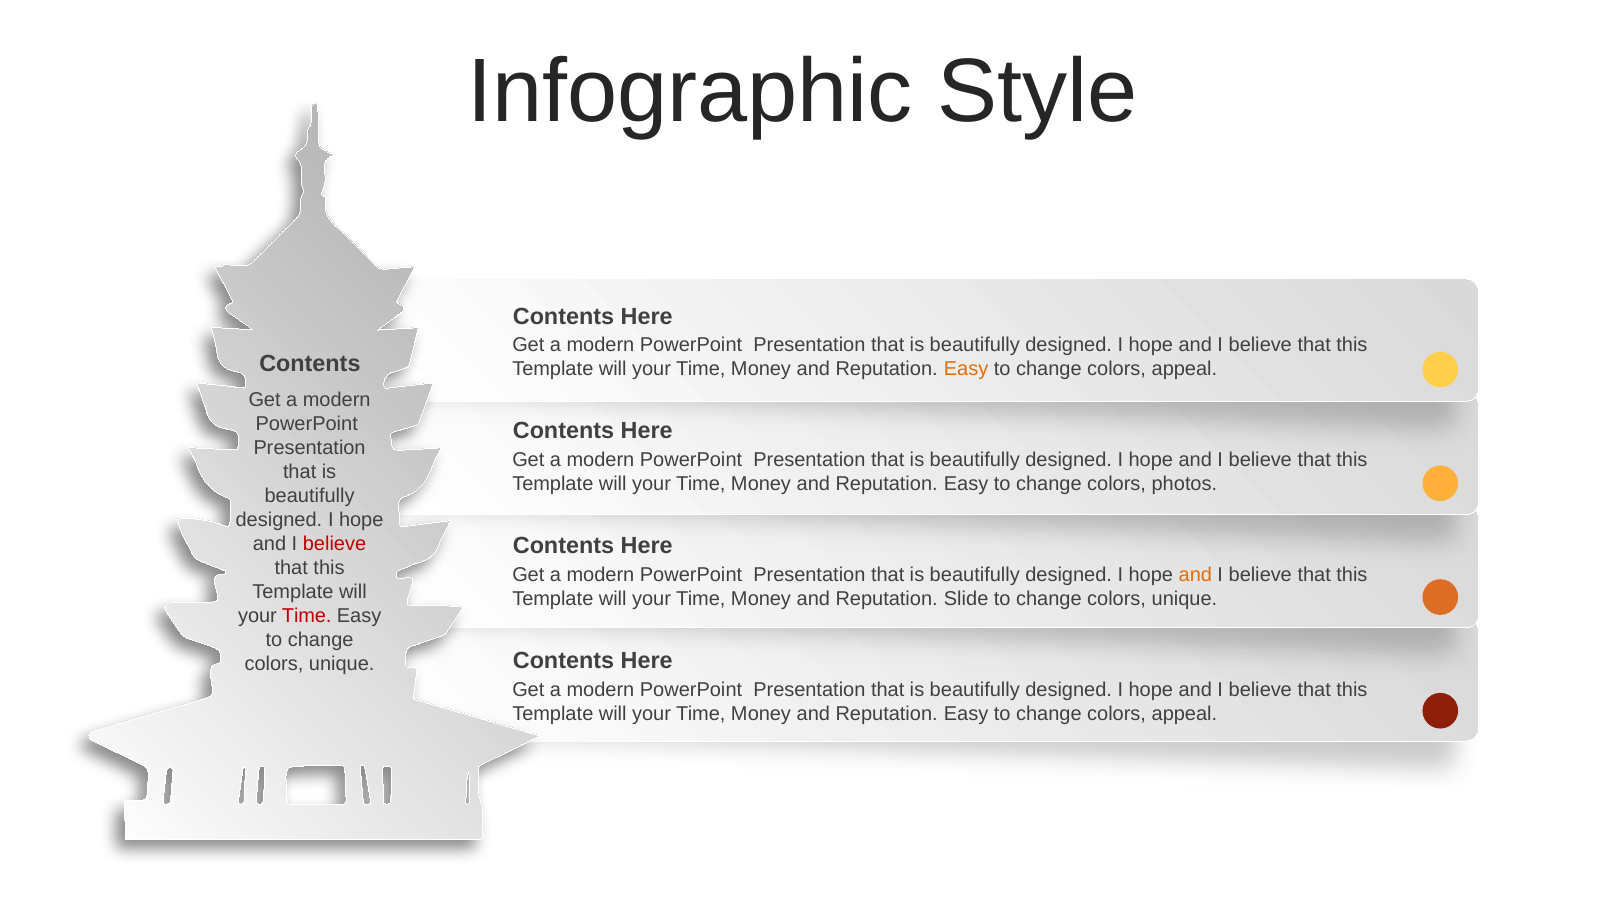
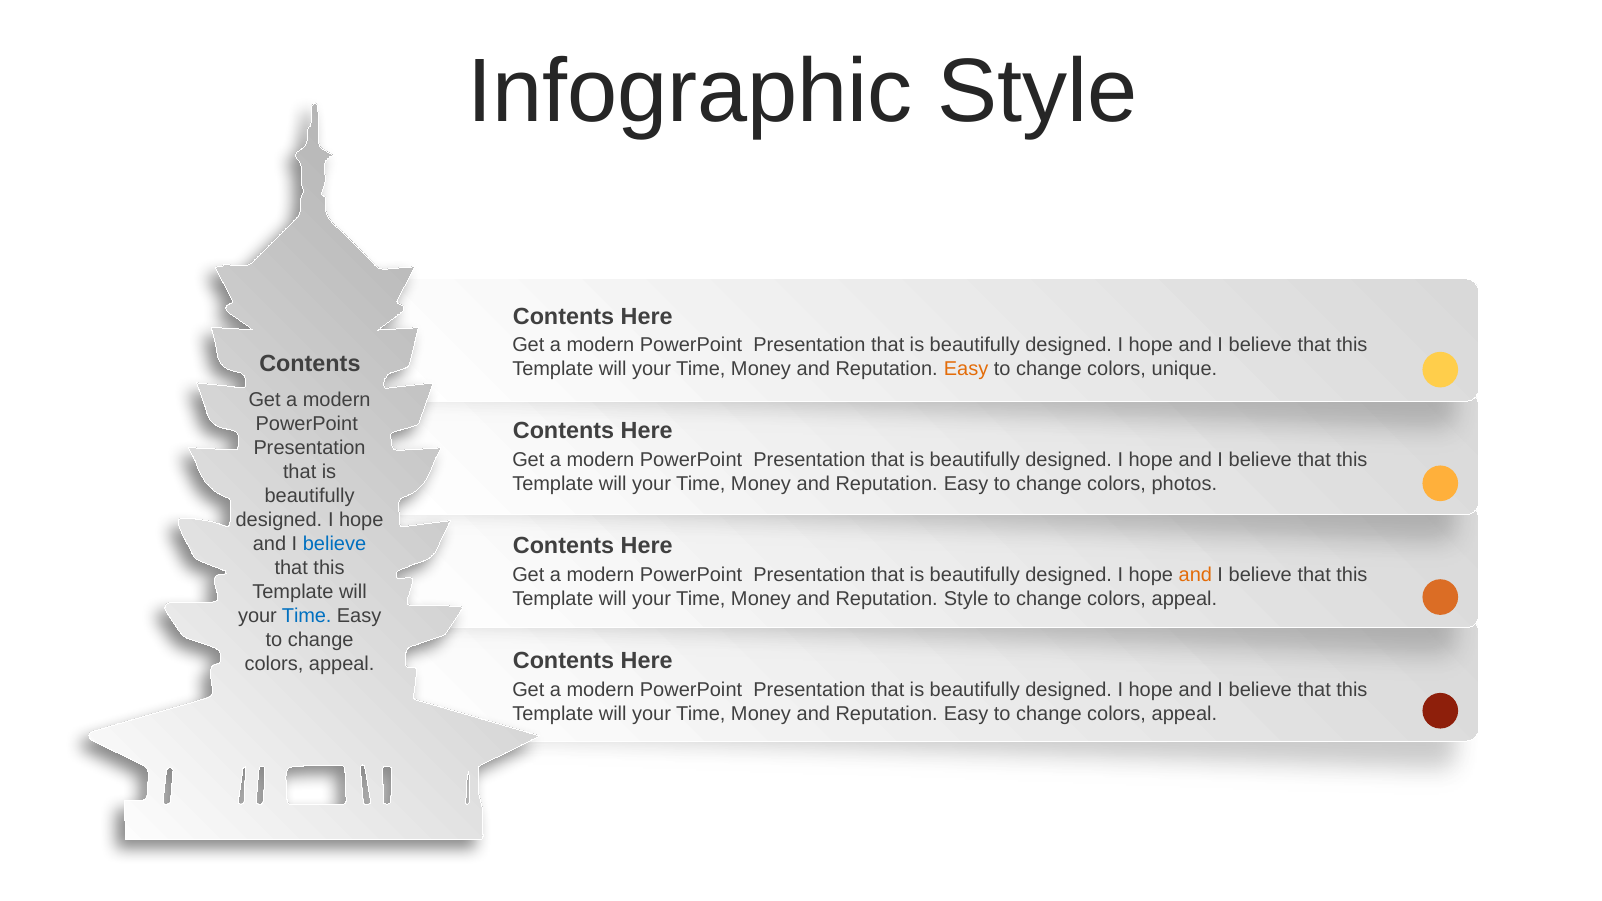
appeal: appeal -> unique (1184, 369)
believe colour: red -> blue (335, 544)
Slide: Slide -> Style (966, 599)
unique: unique -> appeal (1184, 599)
Time colour: red -> blue (307, 616)
unique: unique -> appeal (342, 664)
